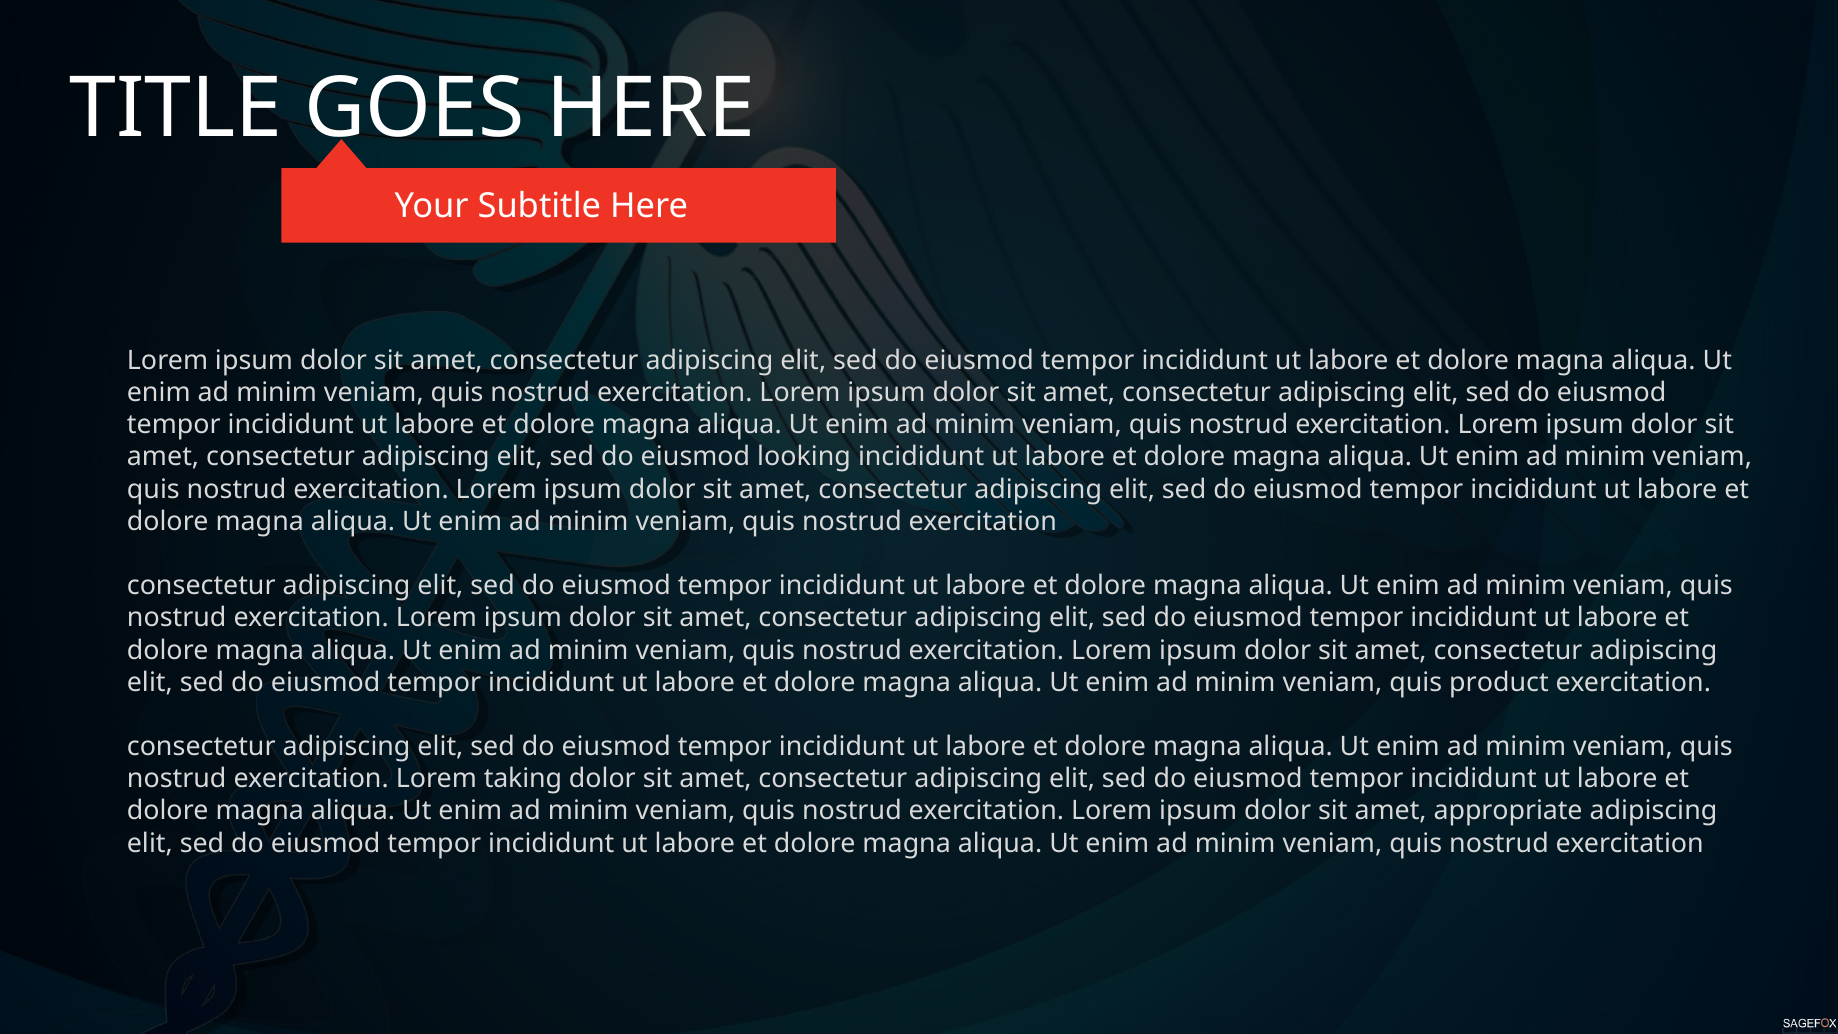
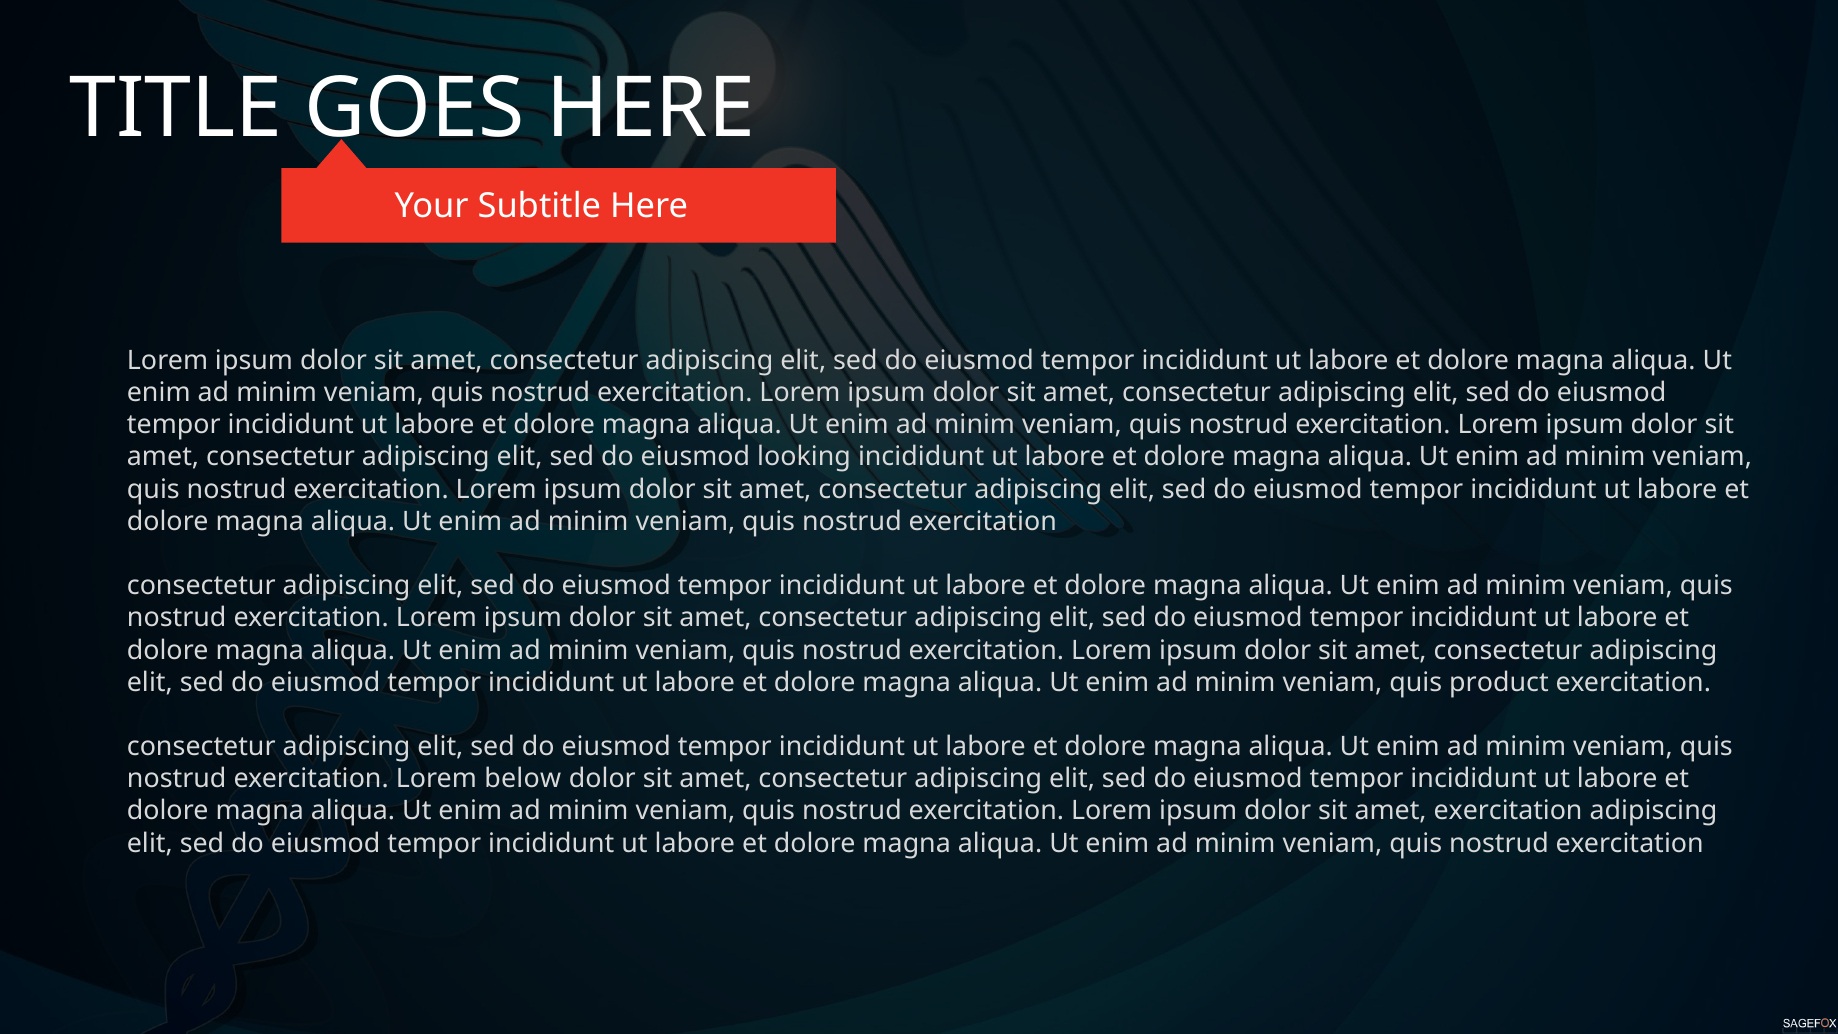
taking: taking -> below (523, 779)
amet appropriate: appropriate -> exercitation (1508, 811)
